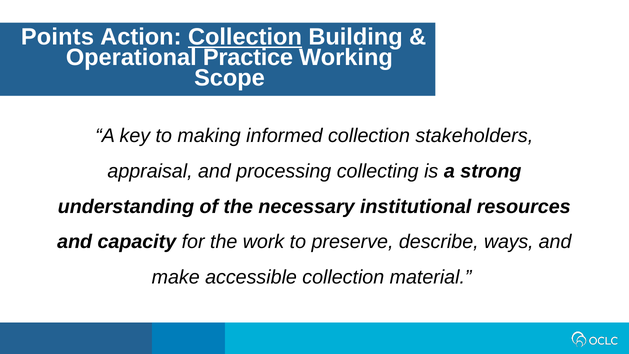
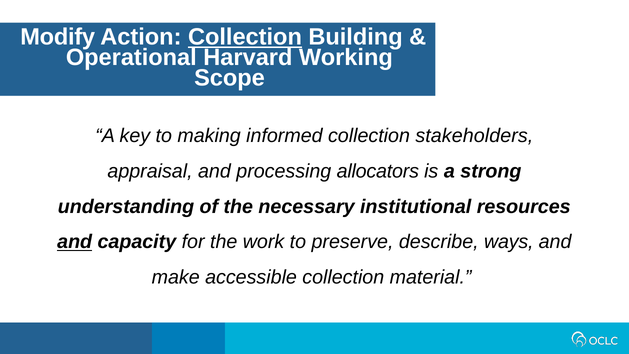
Points: Points -> Modify (58, 37)
Practice: Practice -> Harvard (248, 58)
collecting: collecting -> allocators (378, 171)
and underline: none -> present (75, 242)
